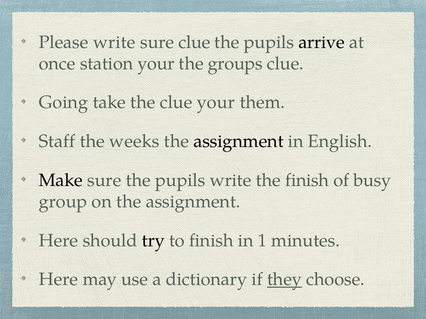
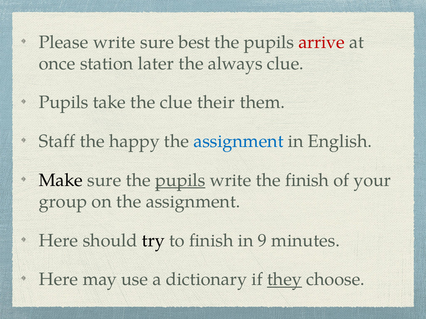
sure clue: clue -> best (194, 42)
arrive colour: black -> red (322, 42)
station your: your -> later (156, 64)
groups: groups -> always (235, 64)
Going: Going -> Pupils (64, 103)
clue your: your -> their (216, 103)
weeks: weeks -> happy (134, 142)
assignment colour: black -> blue (238, 142)
pupils underline: none -> present (180, 180)
busy: busy -> your (372, 180)
1: 1 -> 9 (262, 241)
